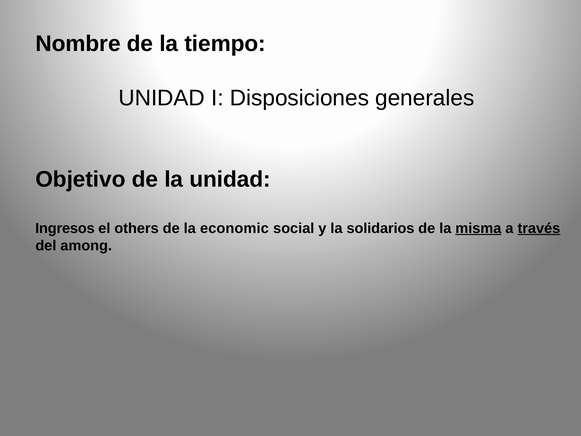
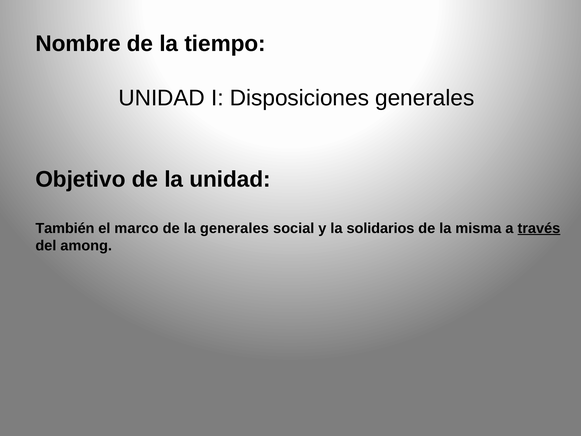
Ingresos: Ingresos -> También (65, 228)
others: others -> marco (136, 228)
la economic: economic -> generales (234, 228)
misma underline: present -> none (478, 228)
